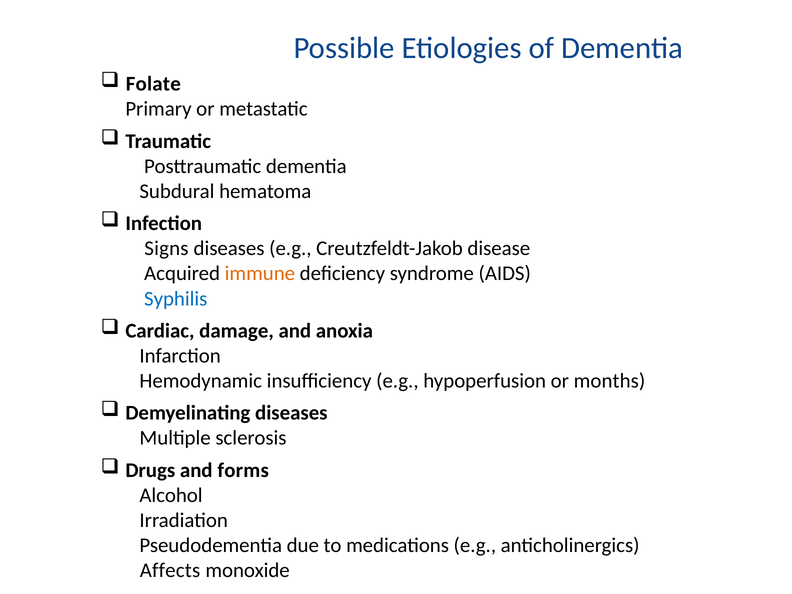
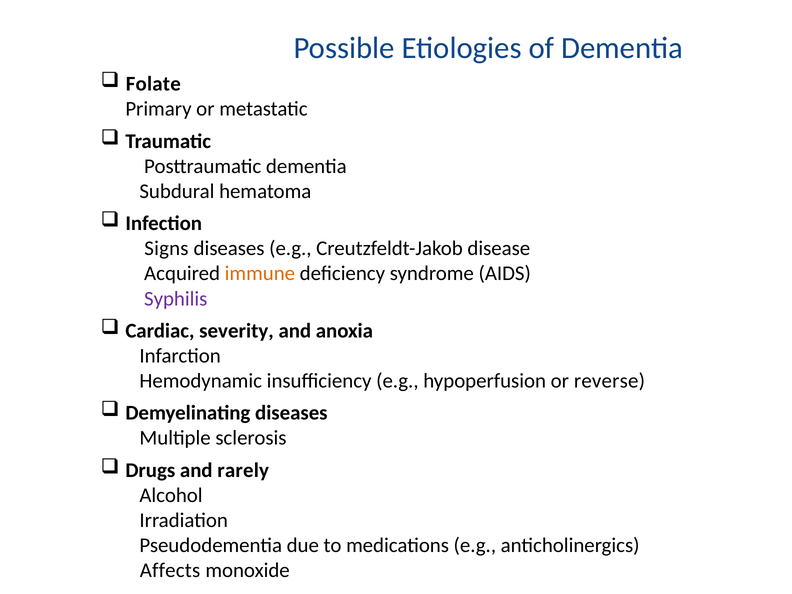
Syphilis colour: blue -> purple (176, 299)
damage: damage -> severity (236, 331)
months: months -> reverse (609, 381)
forms: forms -> rarely (243, 470)
